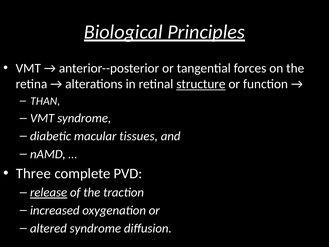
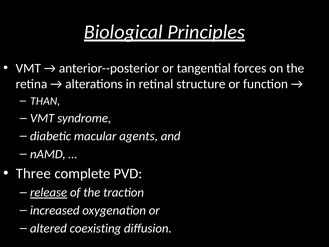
structure underline: present -> none (201, 84)
tissues: tissues -> agents (139, 136)
altered syndrome: syndrome -> coexisting (95, 228)
